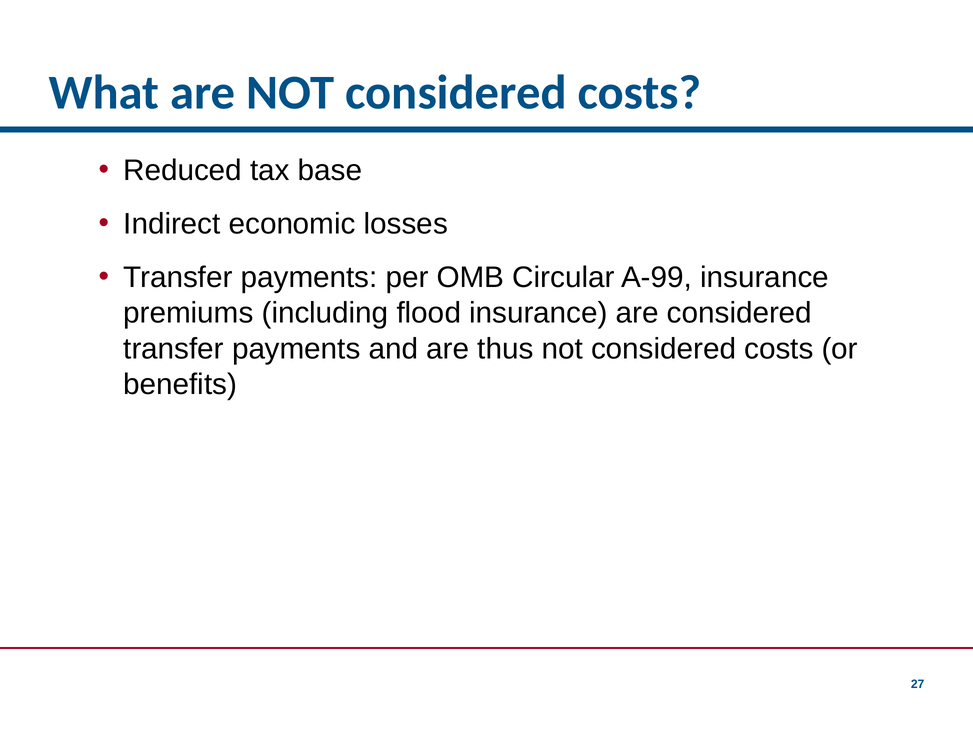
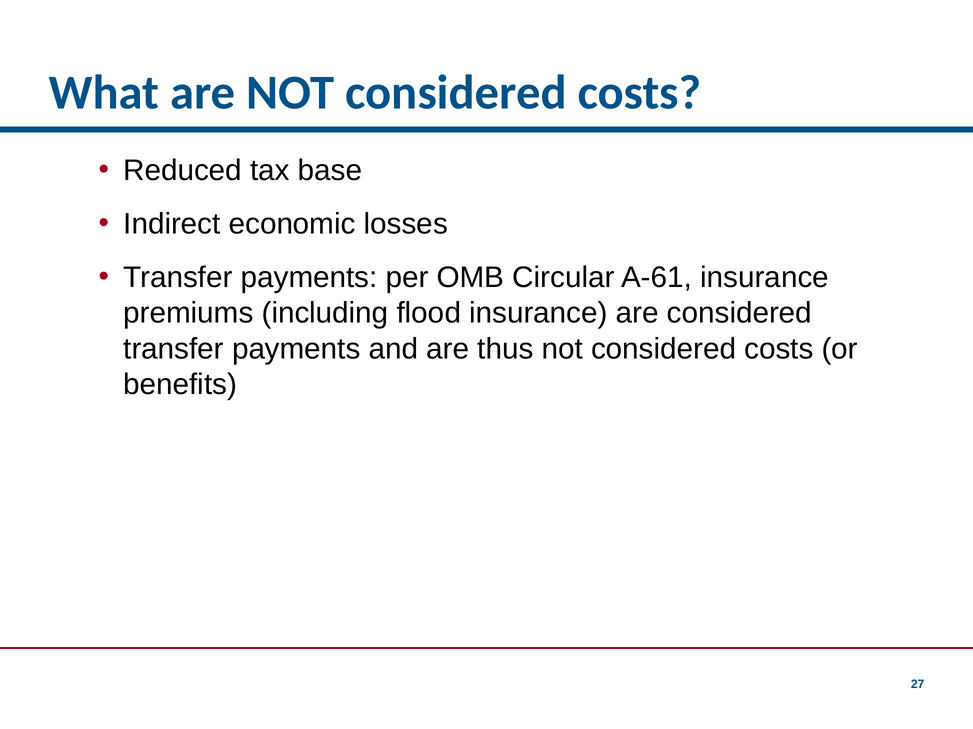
A-99: A-99 -> A-61 (657, 278)
